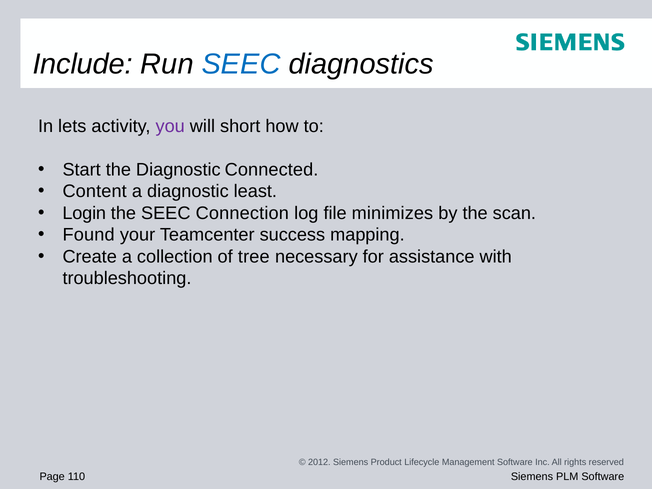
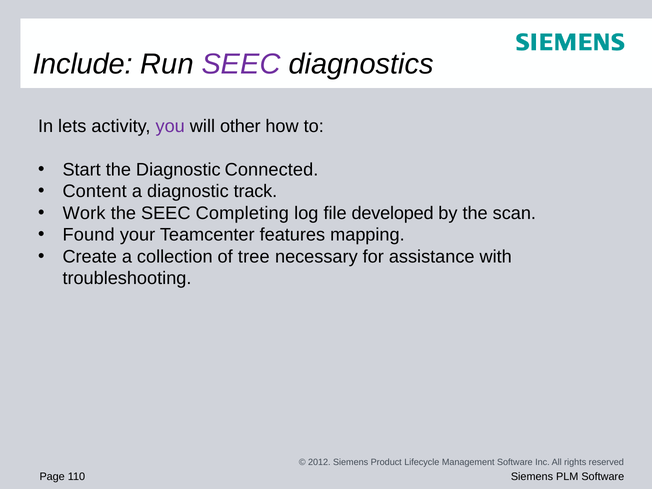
SEEC colour: blue -> purple (241, 64)
short: short -> other (240, 126)
least: least -> track (255, 191)
Login: Login -> Work (84, 213)
Connection: Connection -> Completing (242, 213)
minimizes: minimizes -> developed (393, 213)
success: success -> features (292, 235)
